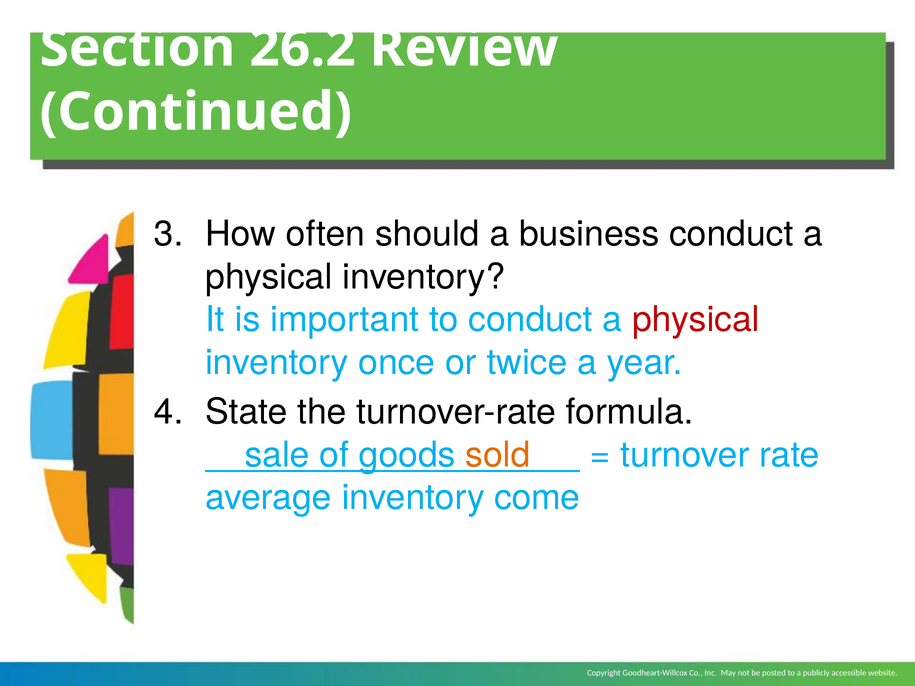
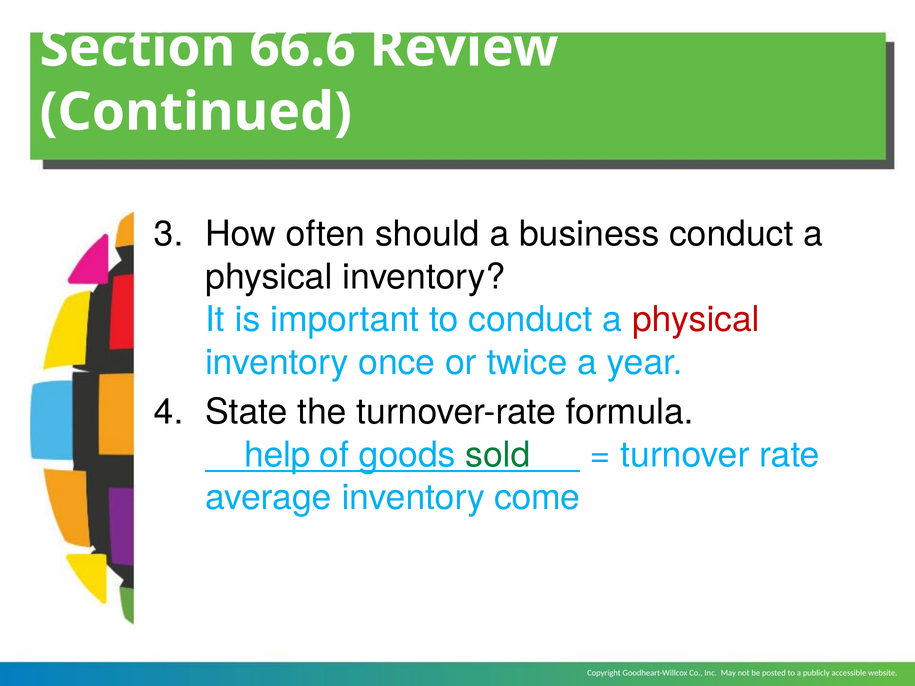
26.2: 26.2 -> 66.6 (303, 48)
sale: sale -> help (277, 455)
sold colour: orange -> green (498, 455)
